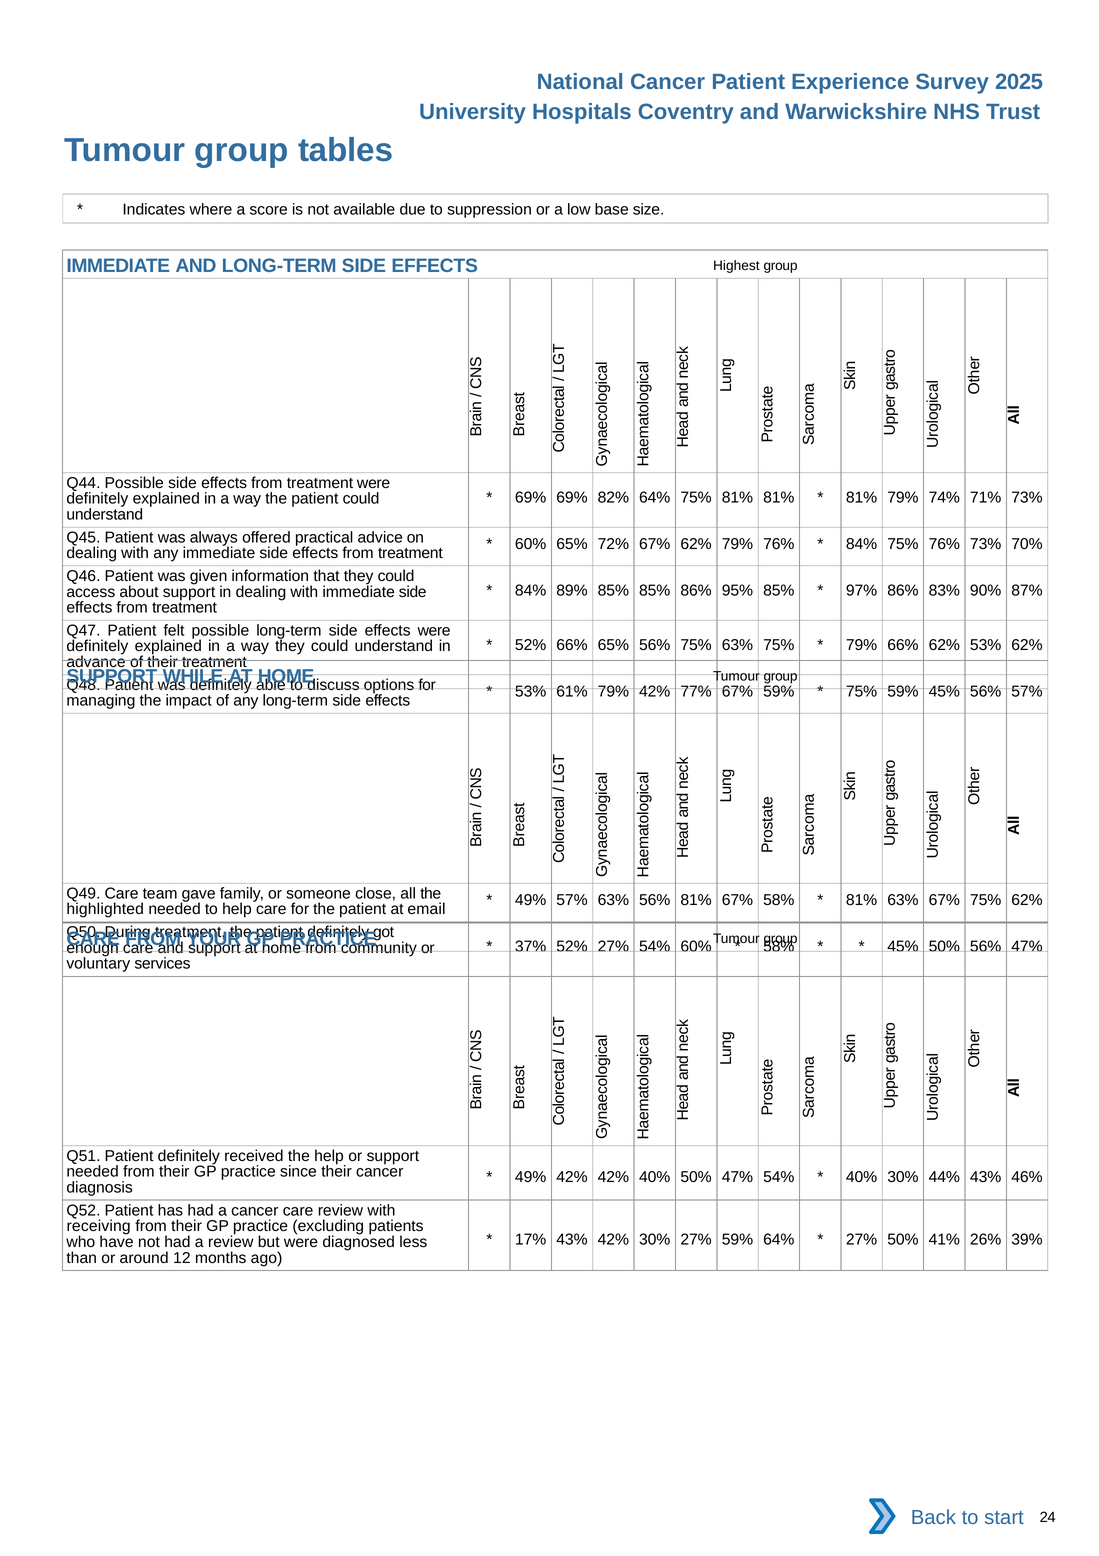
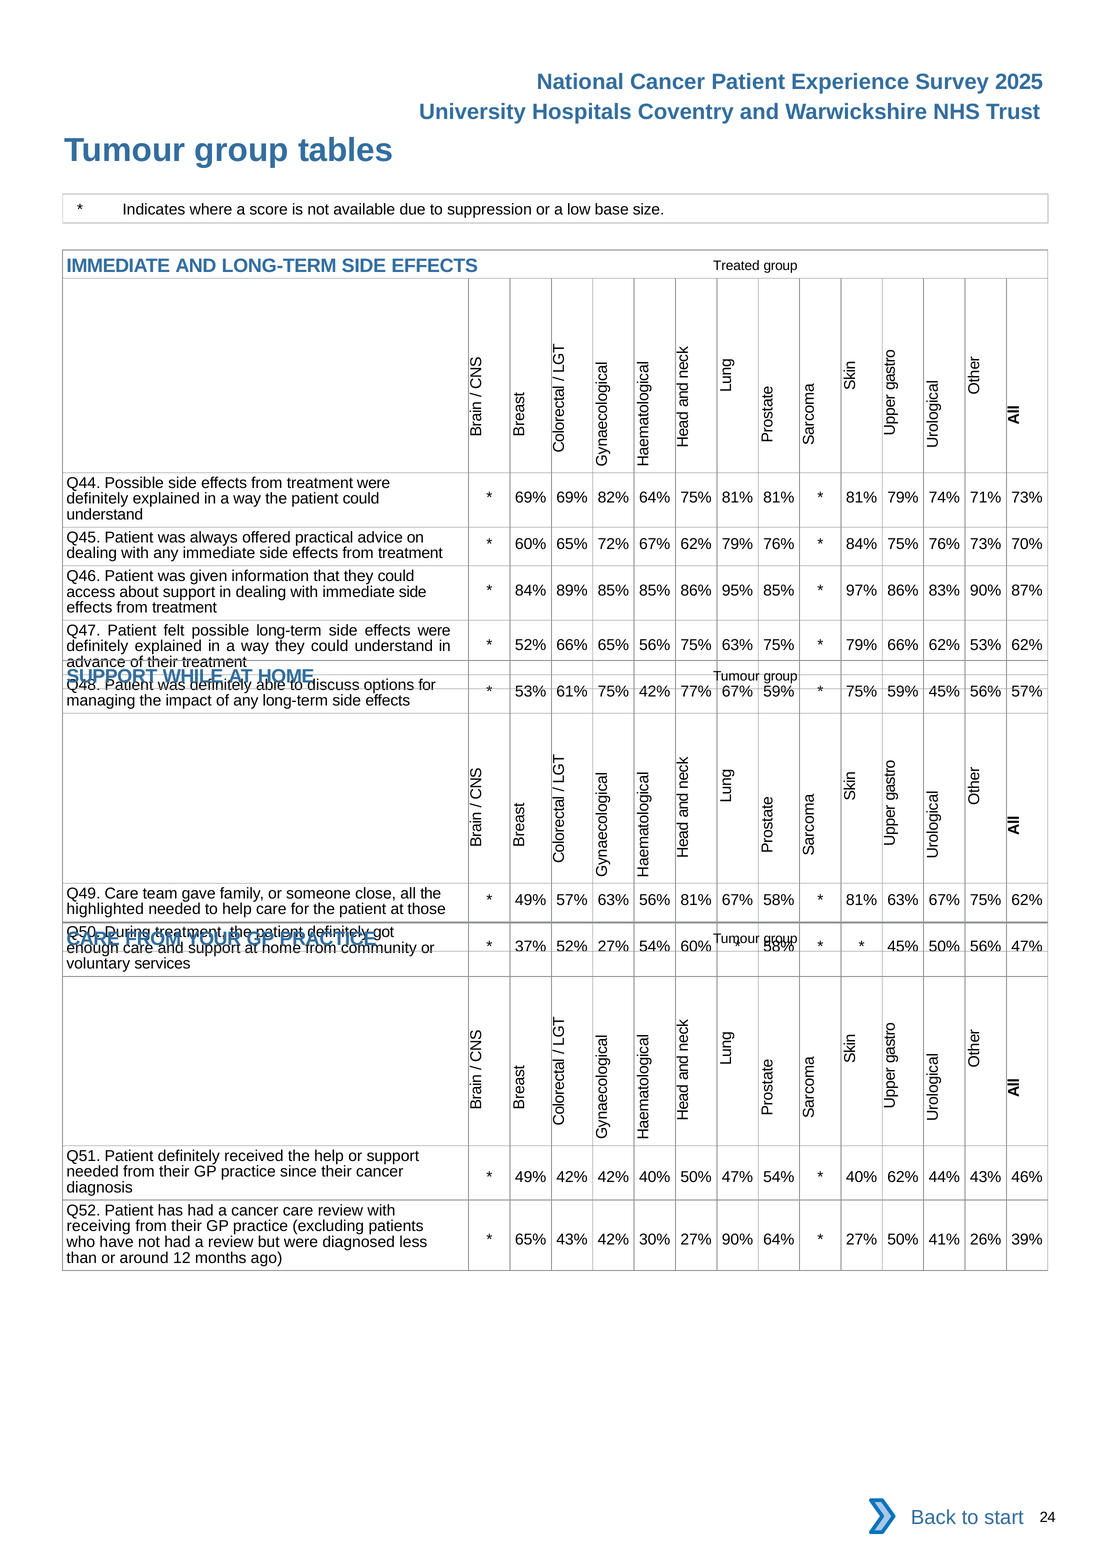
Highest: Highest -> Treated (736, 266)
61% 79%: 79% -> 75% (613, 691)
email: email -> those (427, 909)
40% 30%: 30% -> 62% (903, 1176)
17%: 17% -> 65% (531, 1239)
27% 59%: 59% -> 90% (737, 1239)
